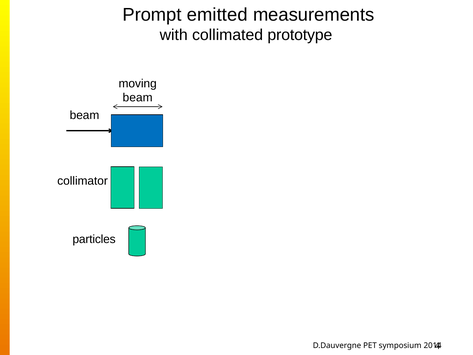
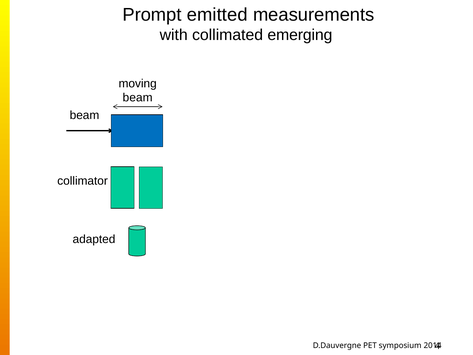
prototype: prototype -> emerging (300, 35)
particles: particles -> adapted (94, 239)
